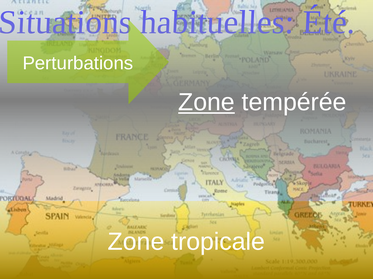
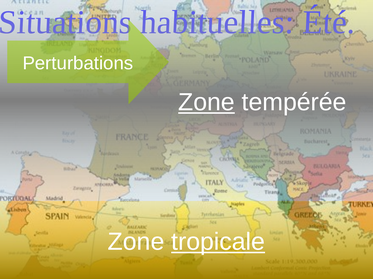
tropicale underline: none -> present (218, 242)
